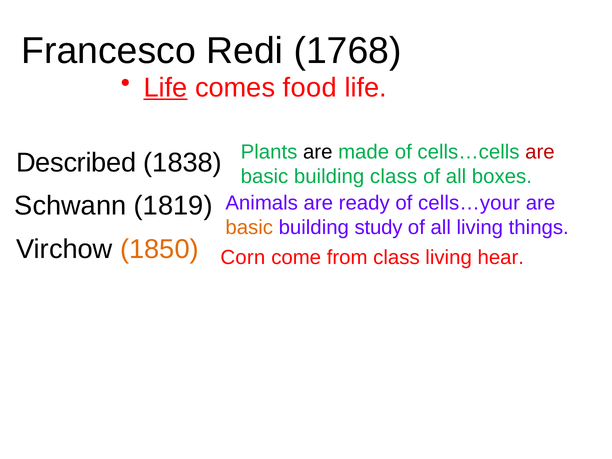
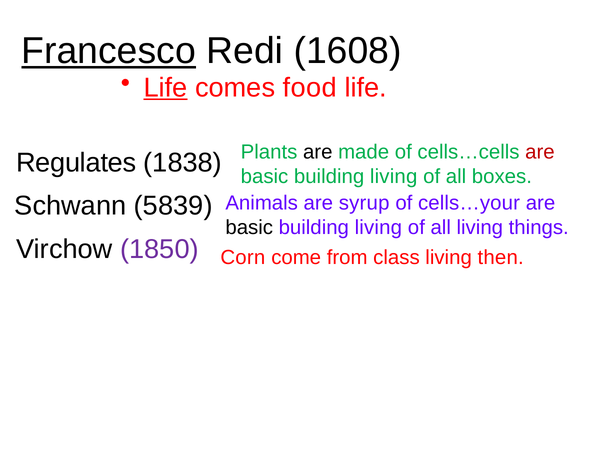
Francesco underline: none -> present (109, 51)
1768: 1768 -> 1608 (348, 51)
Described: Described -> Regulates (76, 163)
class: class -> living (394, 176)
1819: 1819 -> 5839 (173, 206)
ready: ready -> syrup (364, 203)
basic colour: orange -> black (249, 227)
study: study -> living (378, 227)
1850 colour: orange -> purple (159, 249)
hear: hear -> then (501, 258)
